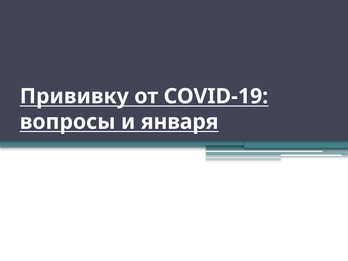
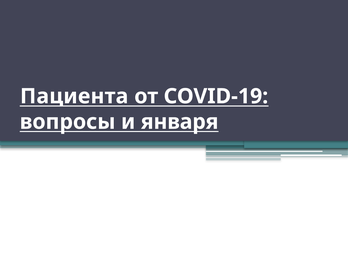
Прививку: Прививку -> Пациента (74, 96)
